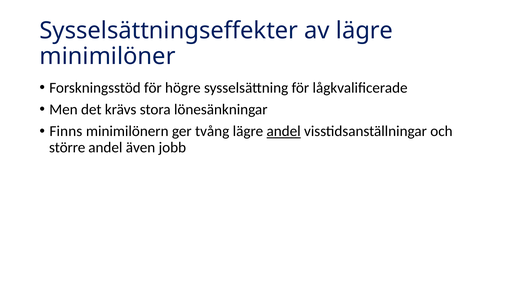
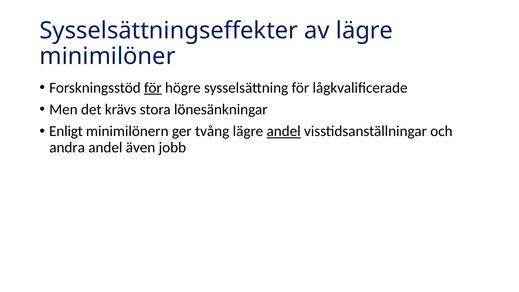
för underline: none -> present (153, 88)
Finns: Finns -> Enligt (66, 131)
större: större -> andra (67, 148)
